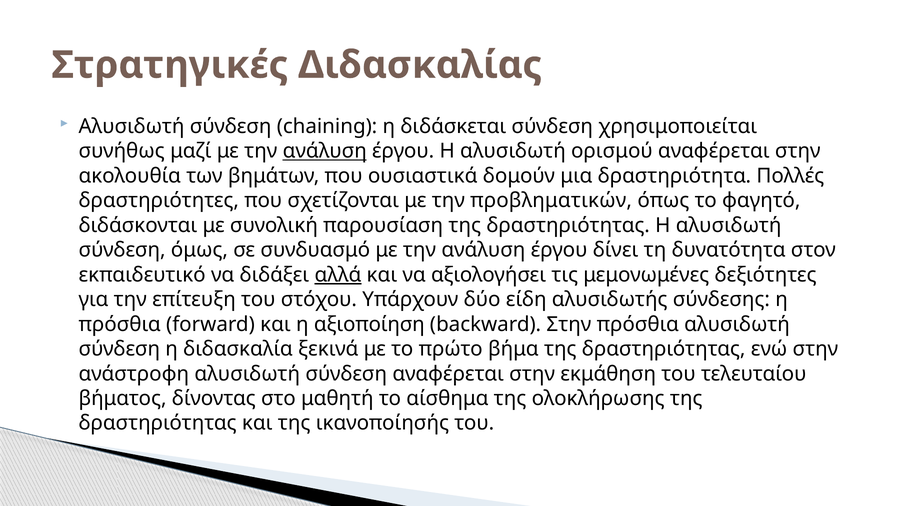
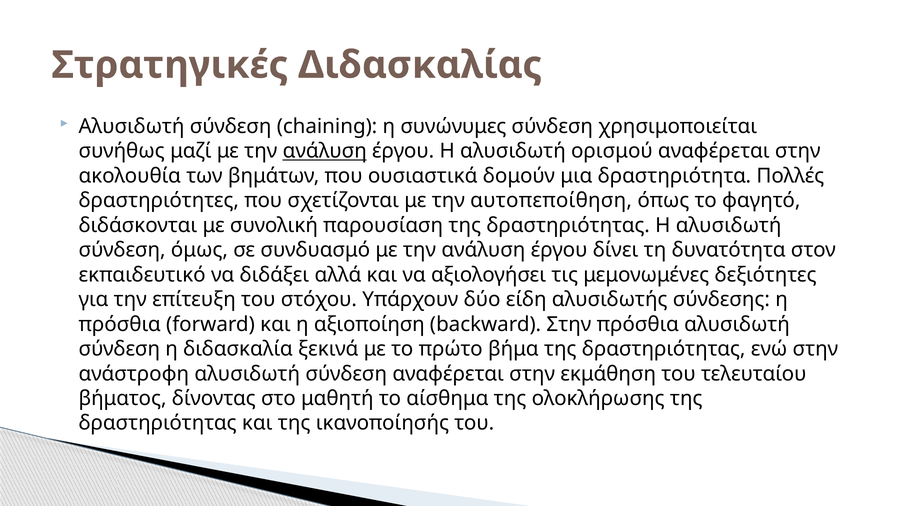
διδάσκεται: διδάσκεται -> συνώνυμες (453, 126)
προβληματικών: προβληματικών -> αυτοπεποίθηση (551, 200)
αλλά underline: present -> none (338, 275)
